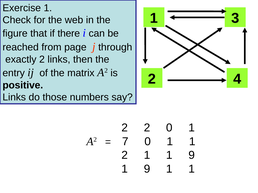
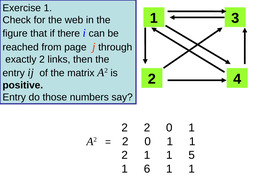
Links: Links -> Entry (14, 97)
7: 7 -> 2 (125, 142)
1 1 9: 9 -> 5 (192, 156)
9: 9 -> 6 (147, 169)
